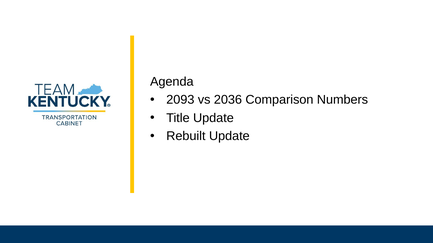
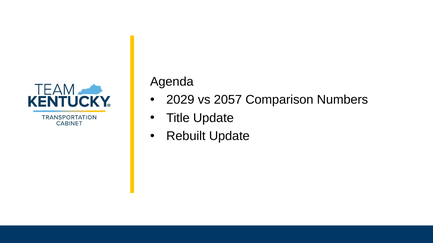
2093: 2093 -> 2029 (180, 100)
2036: 2036 -> 2057 (228, 100)
